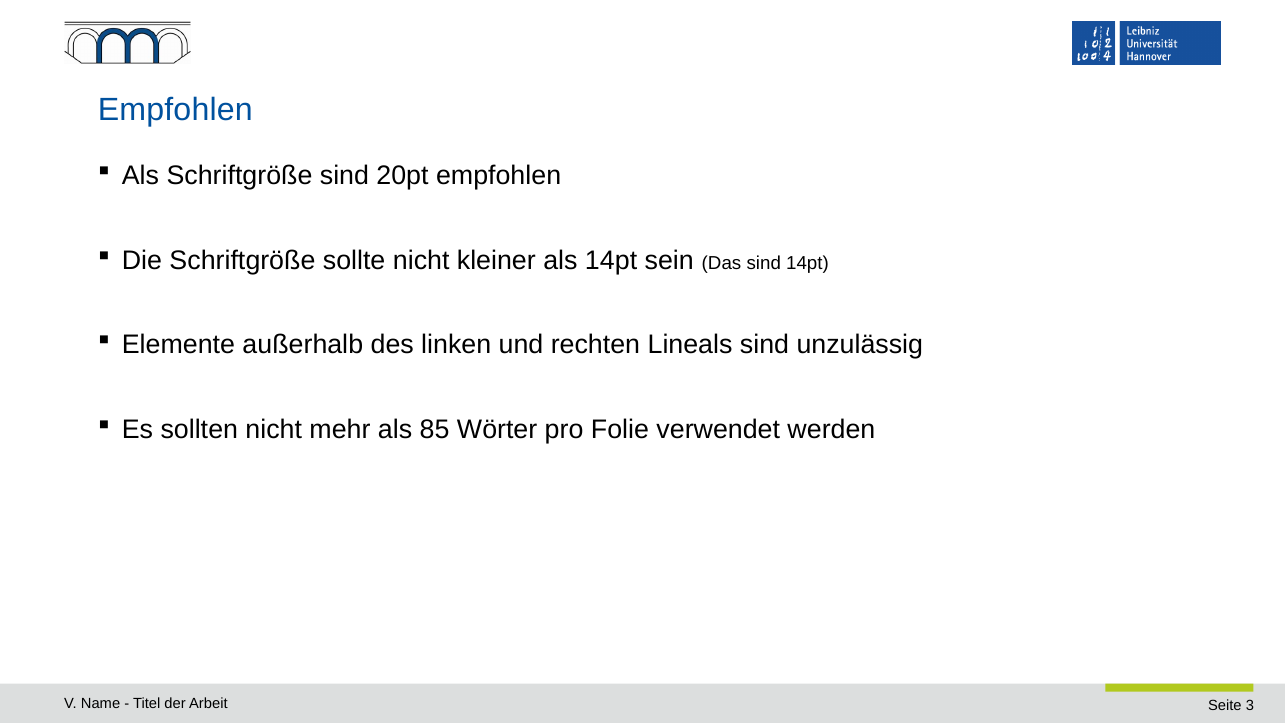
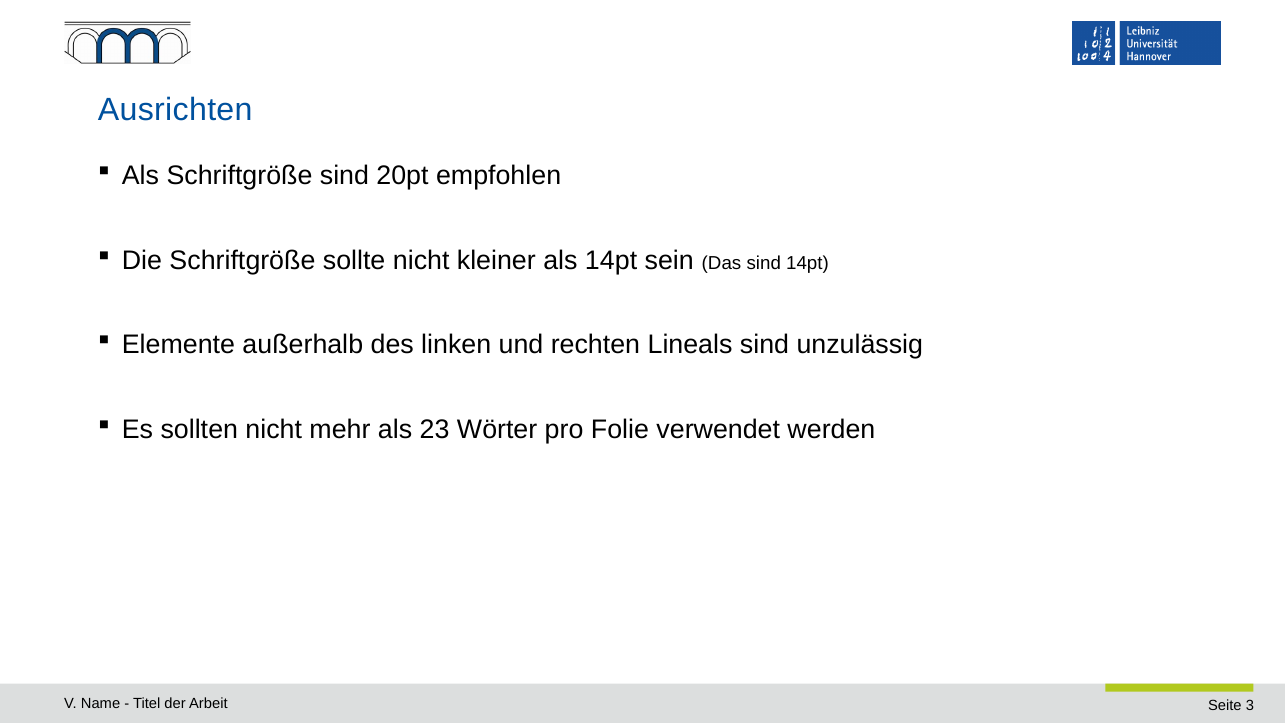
Empfohlen: Empfohlen -> Ausrichten (175, 110)
85: 85 -> 23 (435, 429)
